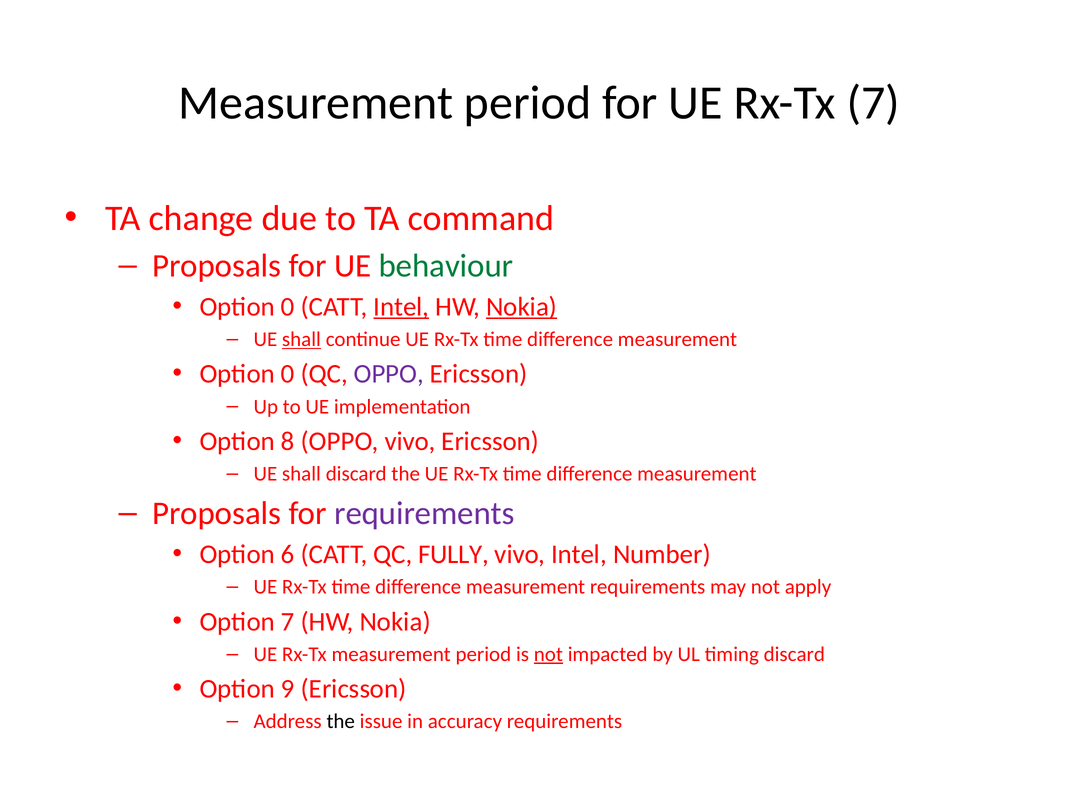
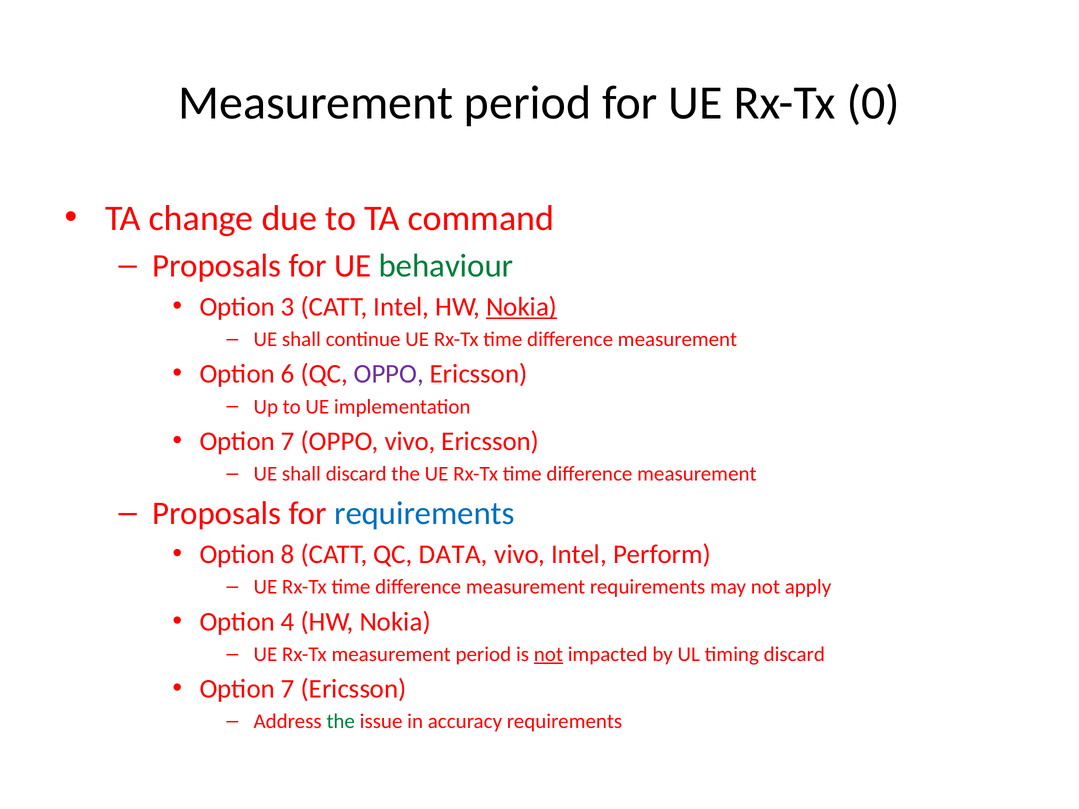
Rx-Tx 7: 7 -> 0 (873, 103)
0: 0 -> 3 (288, 307)
Intel underline: present -> none (401, 307)
shall underline: present -> none (301, 340)
0: 0 -> 6 (288, 374)
8: 8 -> 7 (288, 441)
requirements colour: purple -> blue (424, 514)
6: 6 -> 8 (288, 555)
FULLY: FULLY -> DATA (453, 555)
Number: Number -> Perform (662, 555)
Option 7: 7 -> 4 (288, 622)
9: 9 -> 7 (288, 689)
the colour: black -> green (341, 722)
